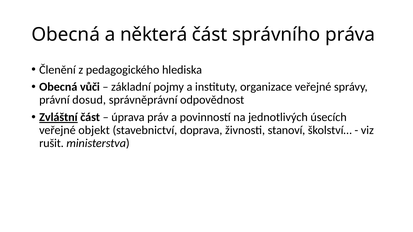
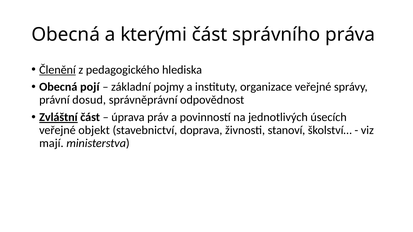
některá: některá -> kterými (154, 35)
Členění underline: none -> present (57, 70)
vůči: vůči -> pojí (90, 87)
rušit: rušit -> mají (51, 143)
